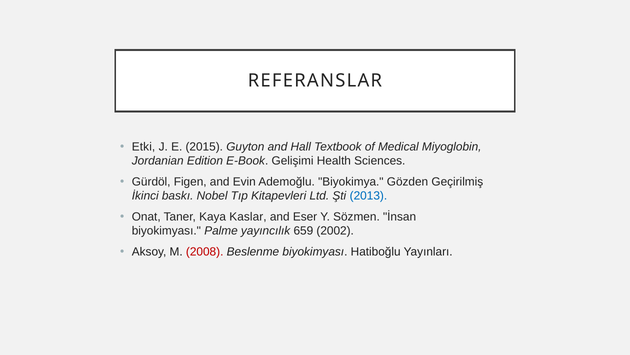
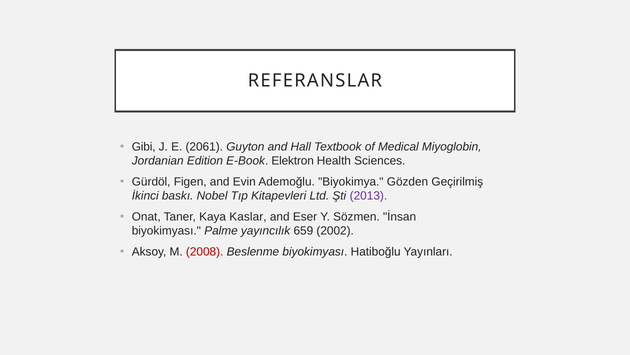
Etki: Etki -> Gibi (144, 147)
2015: 2015 -> 2061 (204, 147)
Gelişimi: Gelişimi -> Elektron (293, 161)
2013 colour: blue -> purple (368, 196)
